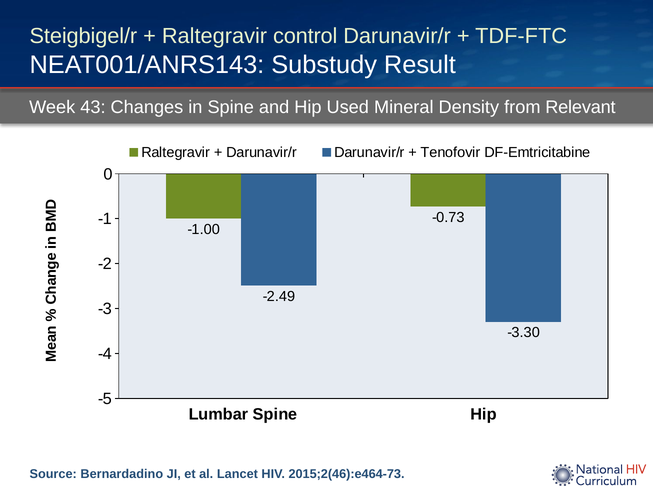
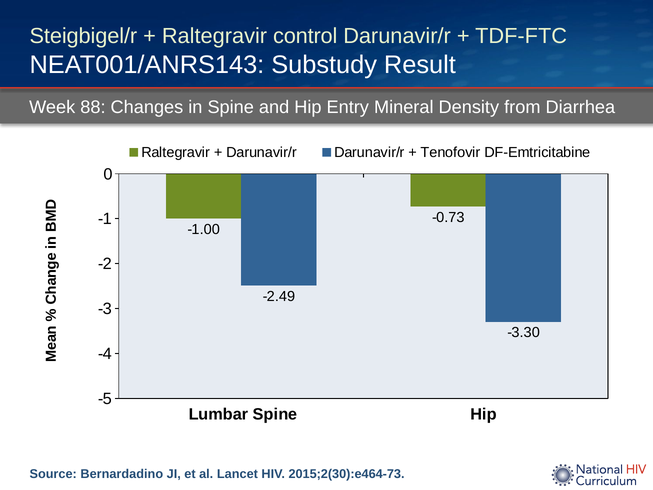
43: 43 -> 88 (93, 107)
Used: Used -> Entry (348, 107)
Relevant: Relevant -> Diarrhea (580, 107)
2015;2(46):e464-73: 2015;2(46):e464-73 -> 2015;2(30):e464-73 (347, 474)
